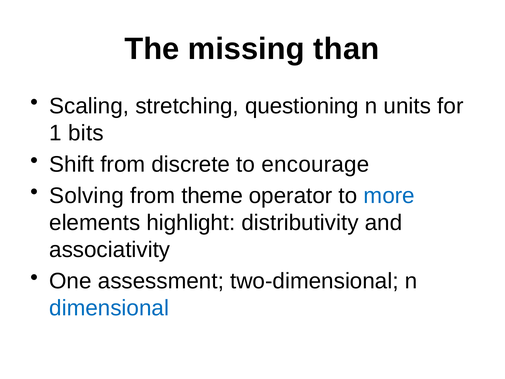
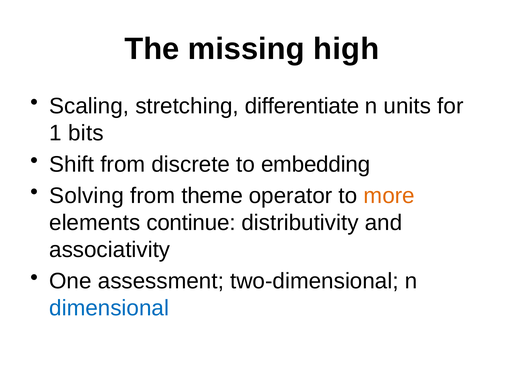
than: than -> high (346, 49)
questioning: questioning -> differentiate (302, 106)
encourage: encourage -> embedding (316, 164)
more colour: blue -> orange (389, 196)
highlight: highlight -> continue (191, 223)
